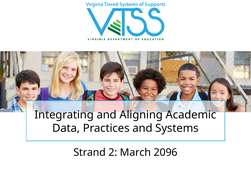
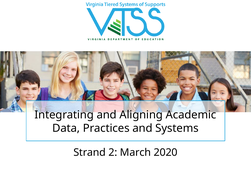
2096: 2096 -> 2020 (166, 153)
